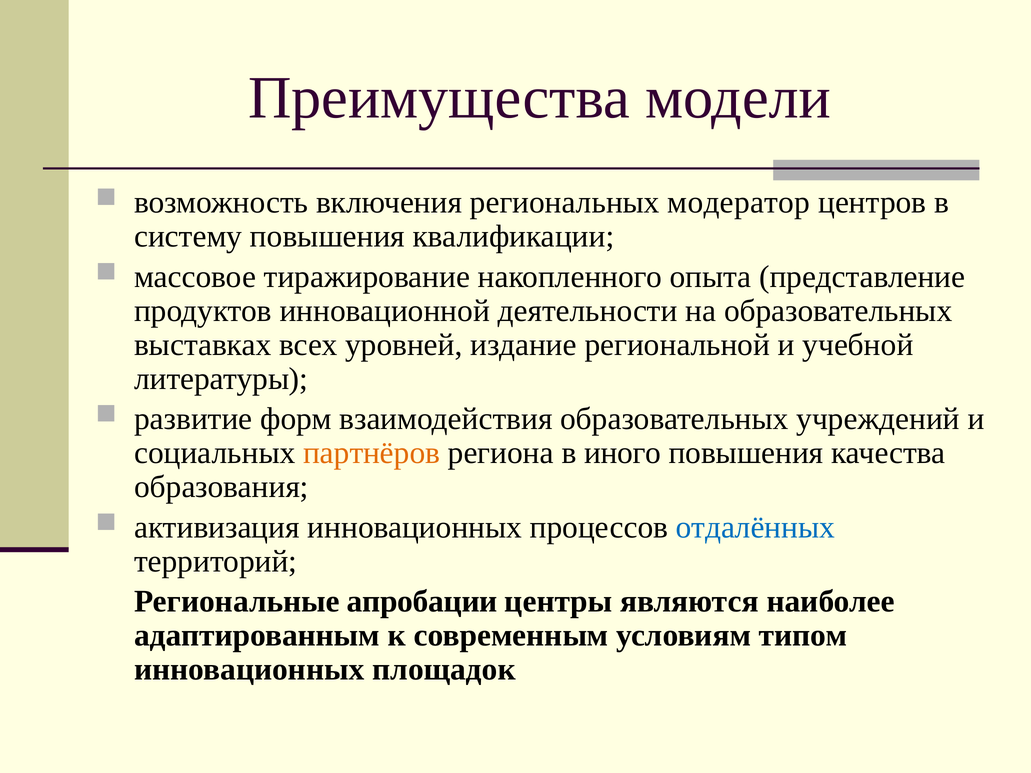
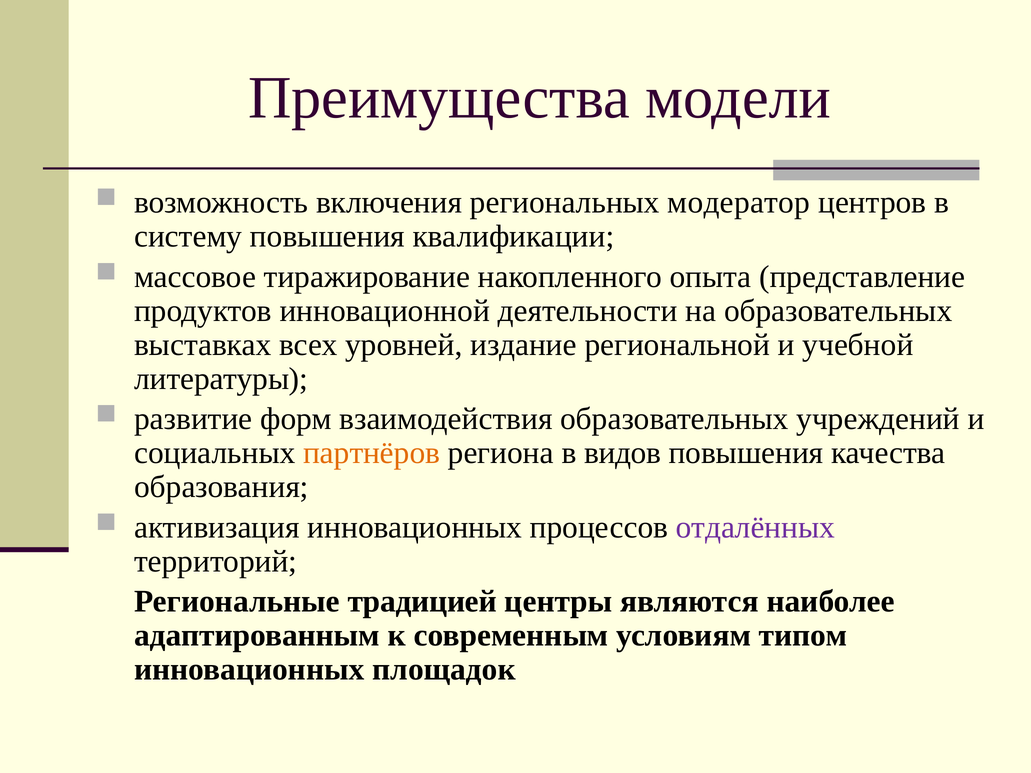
иного: иного -> видов (623, 453)
отдалённых colour: blue -> purple (755, 527)
апробации: апробации -> традицией (422, 602)
